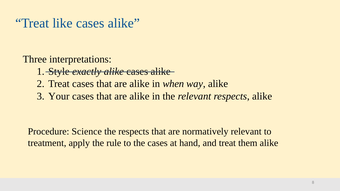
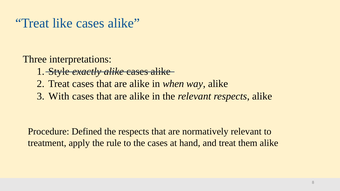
Your: Your -> With (59, 96)
Science: Science -> Defined (87, 132)
